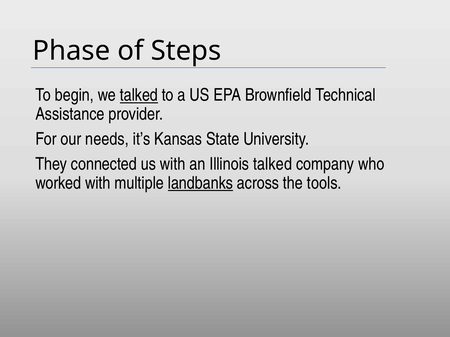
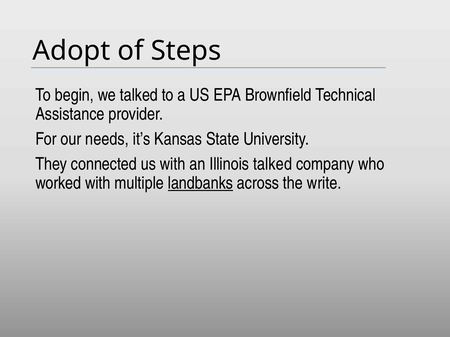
Phase: Phase -> Adopt (71, 51)
talked underline: present -> none (139, 95)
tools: tools -> write (324, 183)
